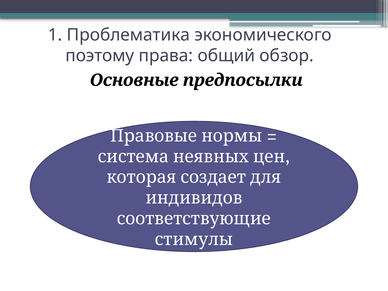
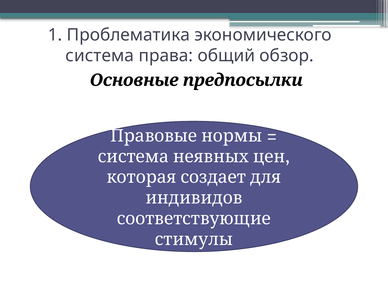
поэтому: поэтому -> система (100, 56)
